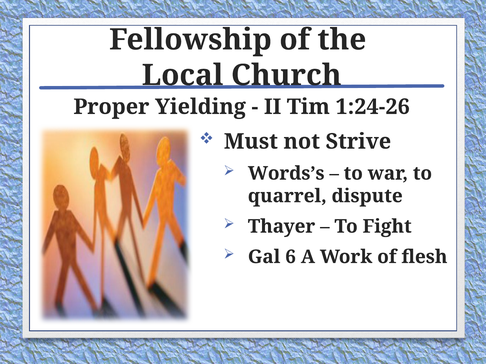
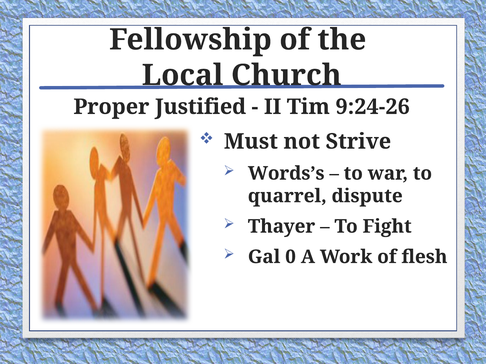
Yielding: Yielding -> Justified (201, 107)
1:24-26: 1:24-26 -> 9:24-26 (373, 107)
6: 6 -> 0 (291, 257)
